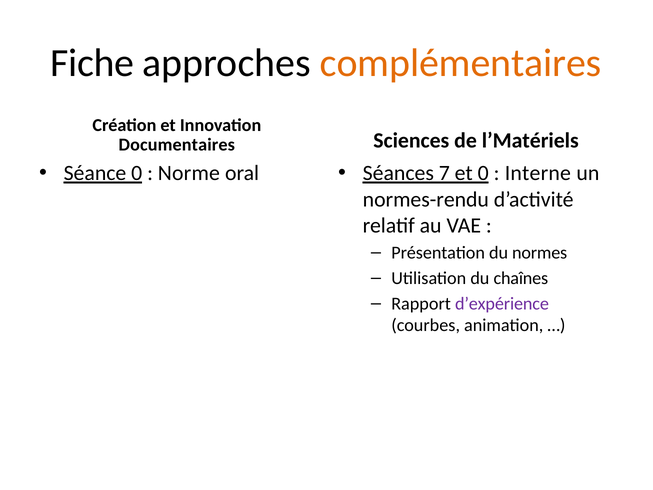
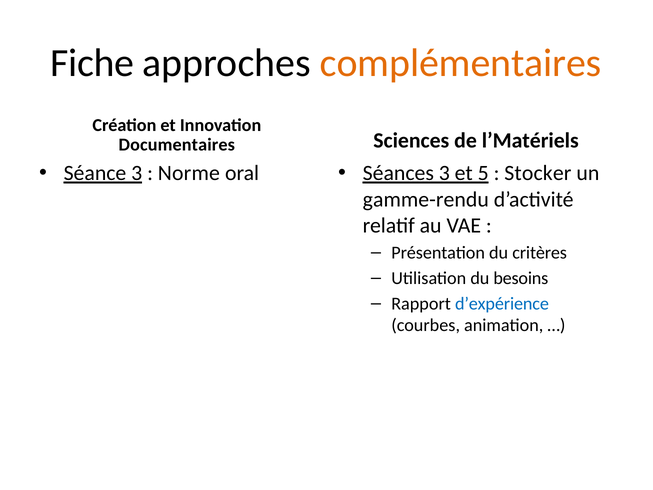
Séance 0: 0 -> 3 (137, 173)
Séances 7: 7 -> 3 (444, 173)
et 0: 0 -> 5 (483, 173)
Interne: Interne -> Stocker (538, 173)
normes-rendu: normes-rendu -> gamme-rendu (426, 199)
normes: normes -> critères (540, 253)
chaînes: chaînes -> besoins (521, 278)
d’expérience colour: purple -> blue (502, 304)
